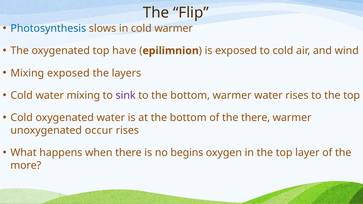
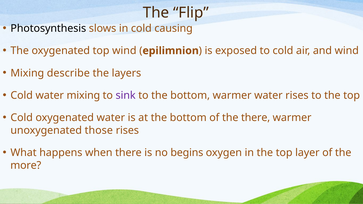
Photosynthesis colour: blue -> black (48, 28)
cold warmer: warmer -> causing (174, 28)
top have: have -> wind (124, 51)
Mixing exposed: exposed -> describe (68, 73)
occur: occur -> those (99, 130)
